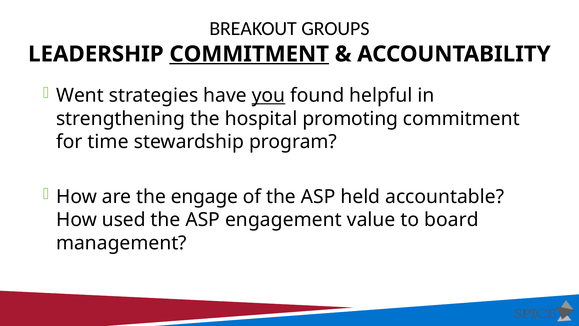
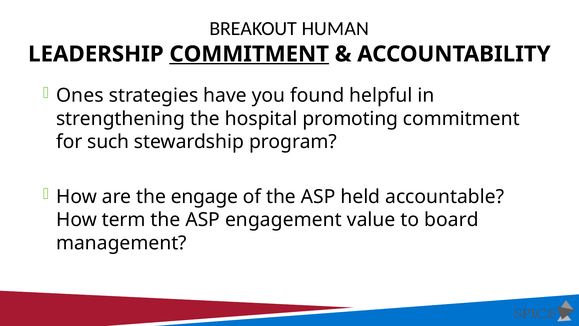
GROUPS: GROUPS -> HUMAN (335, 29)
Went: Went -> Ones (80, 95)
you underline: present -> none (268, 95)
time: time -> such (108, 142)
used: used -> term (124, 220)
